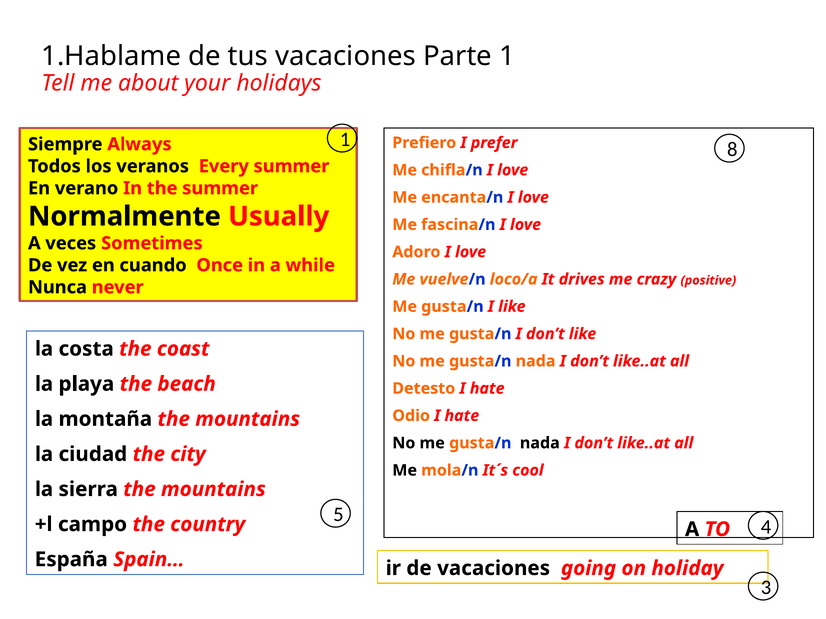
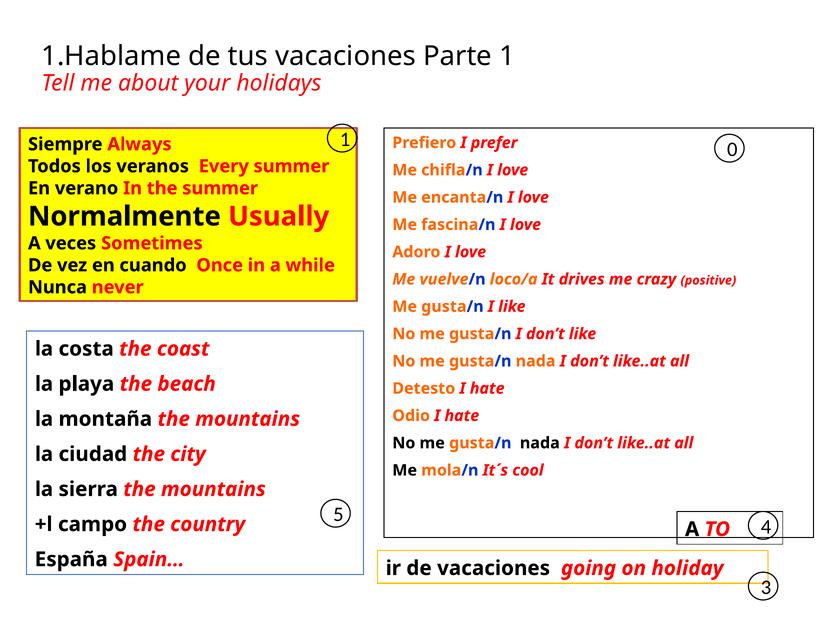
8: 8 -> 0 (732, 150)
